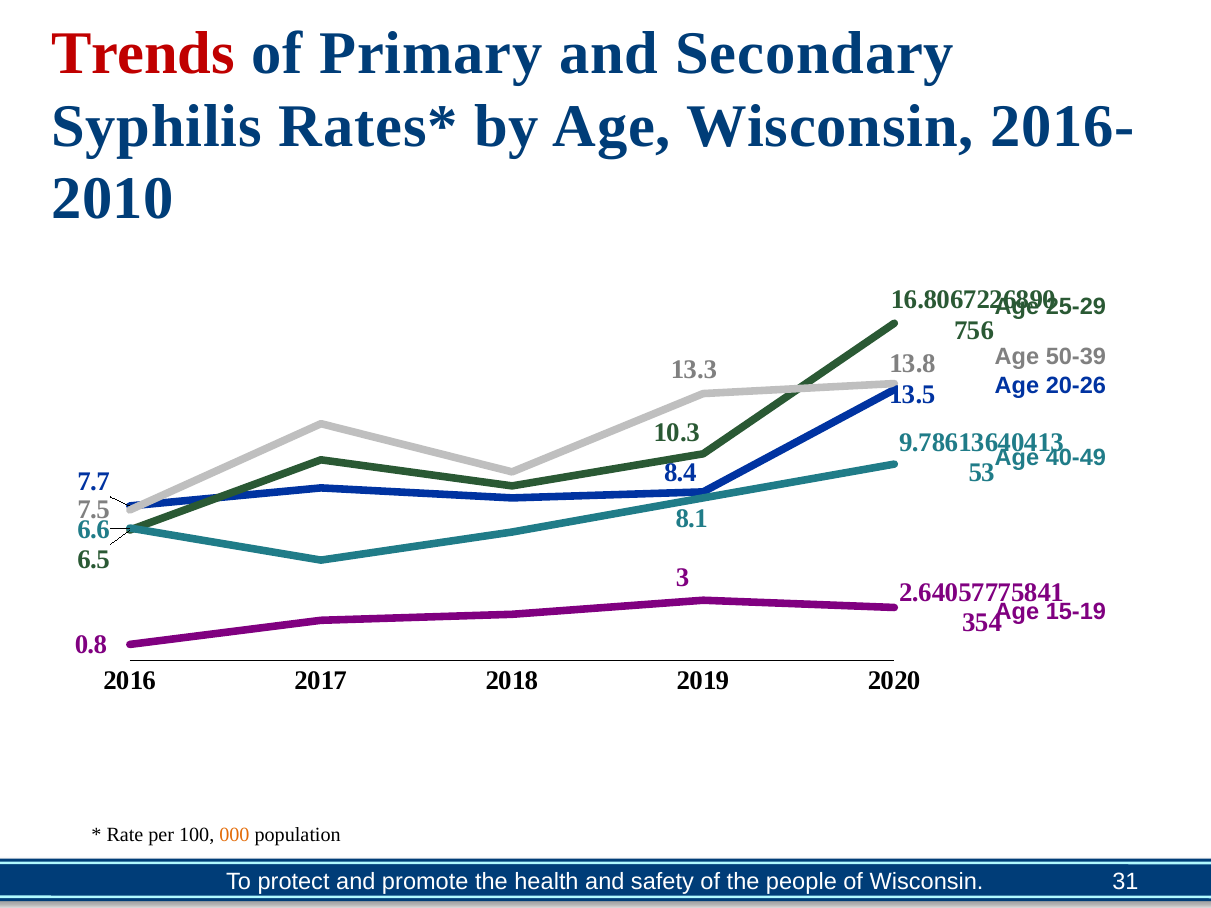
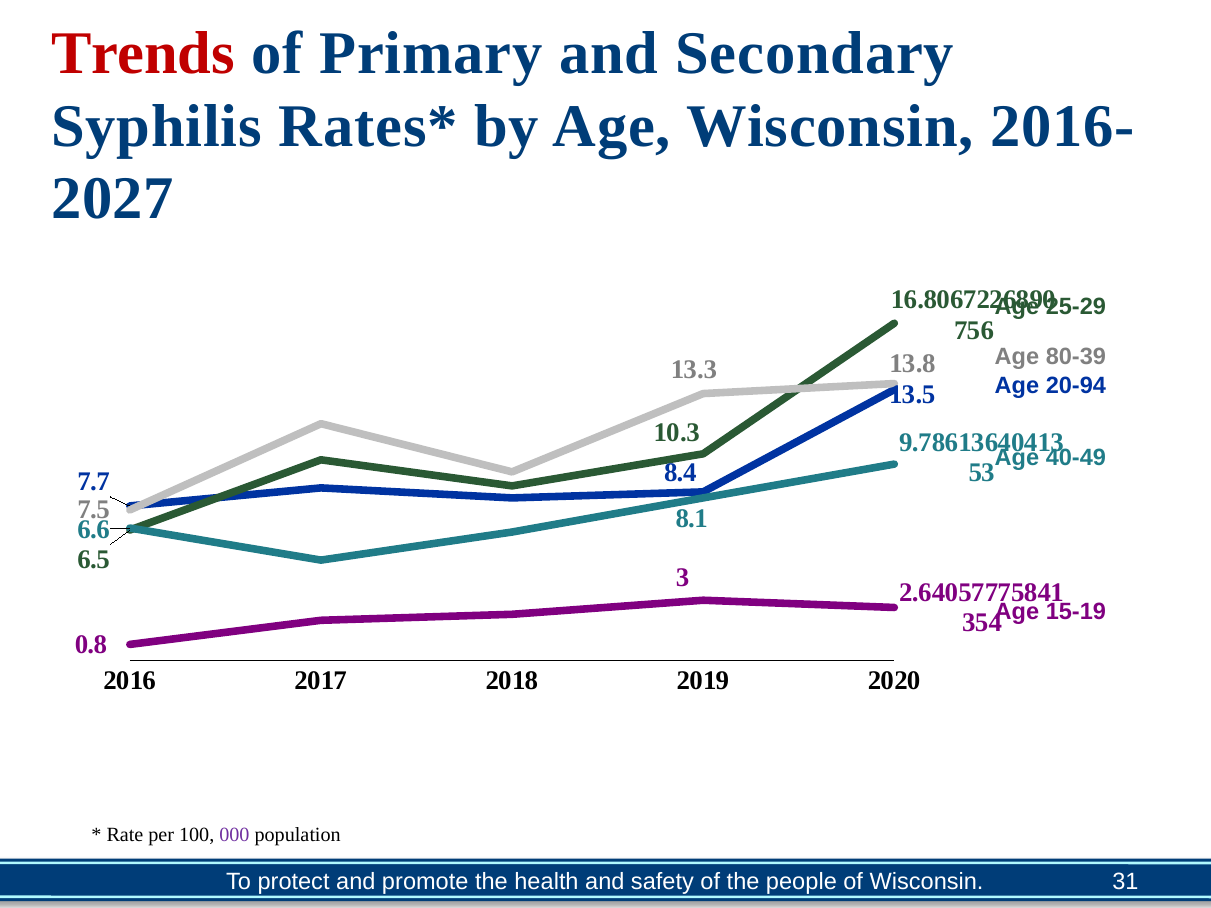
2010: 2010 -> 2027 (113, 199)
50-39: 50-39 -> 80-39 (1076, 357)
20-26: 20-26 -> 20-94 (1076, 386)
000 colour: orange -> purple (234, 835)
